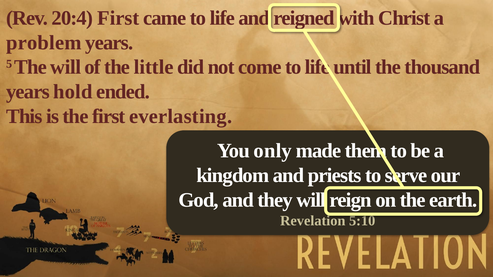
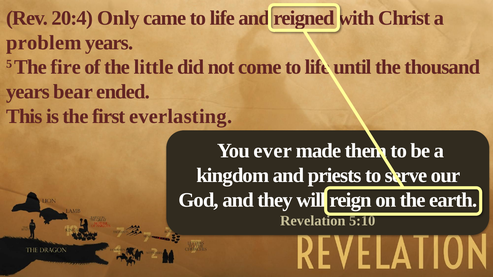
20:4 First: First -> Only (119, 18)
The will: will -> fire (66, 67)
hold: hold -> bear (73, 92)
only: only -> ever (273, 151)
